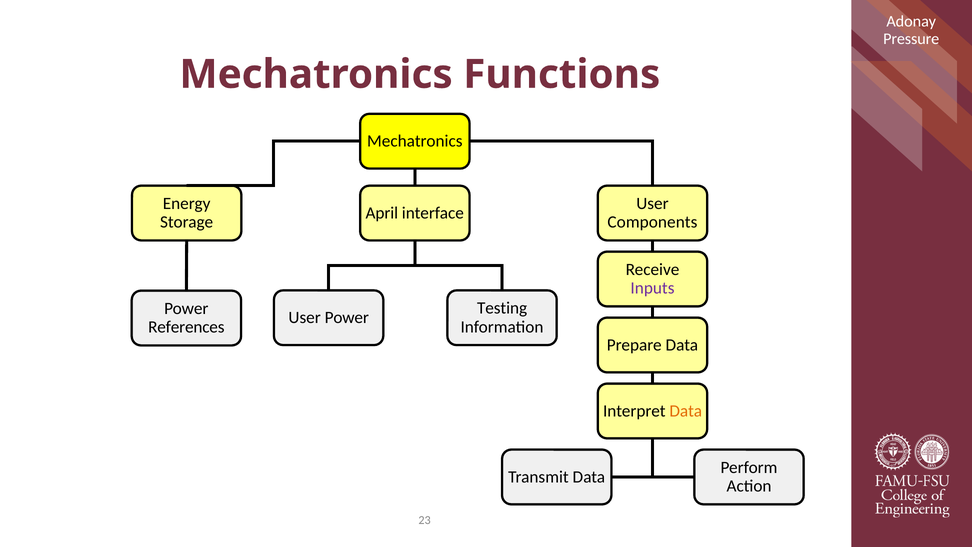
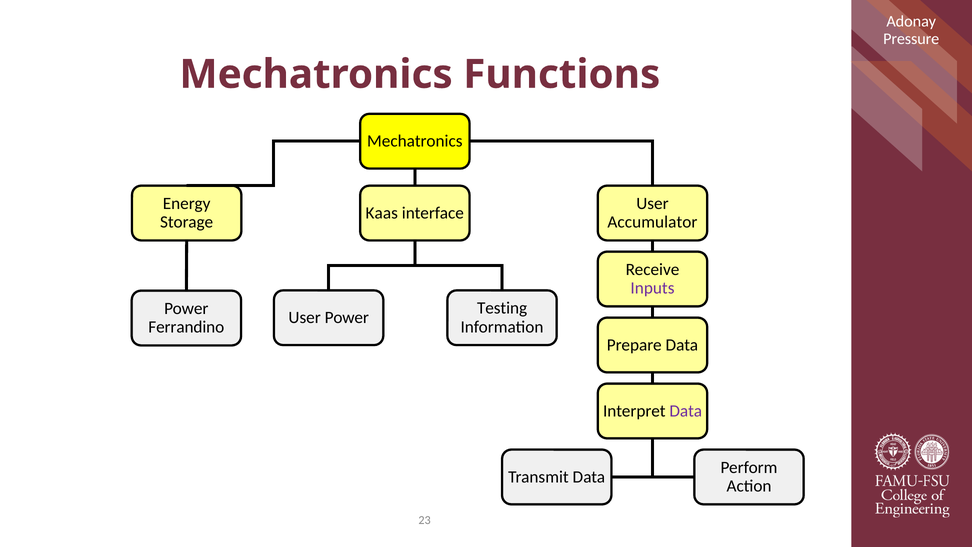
April: April -> Kaas (382, 213)
Components: Components -> Accumulator (652, 222)
References: References -> Ferrandino (186, 327)
Data colour: orange -> purple (686, 411)
